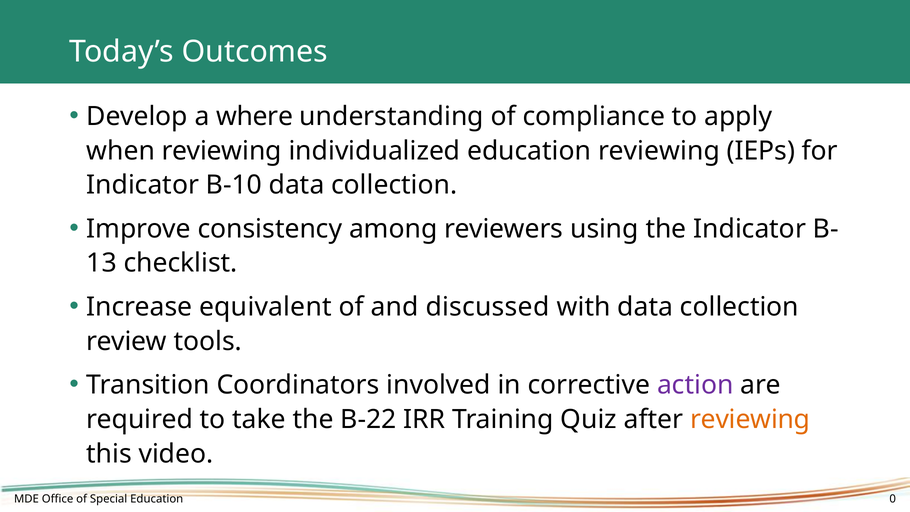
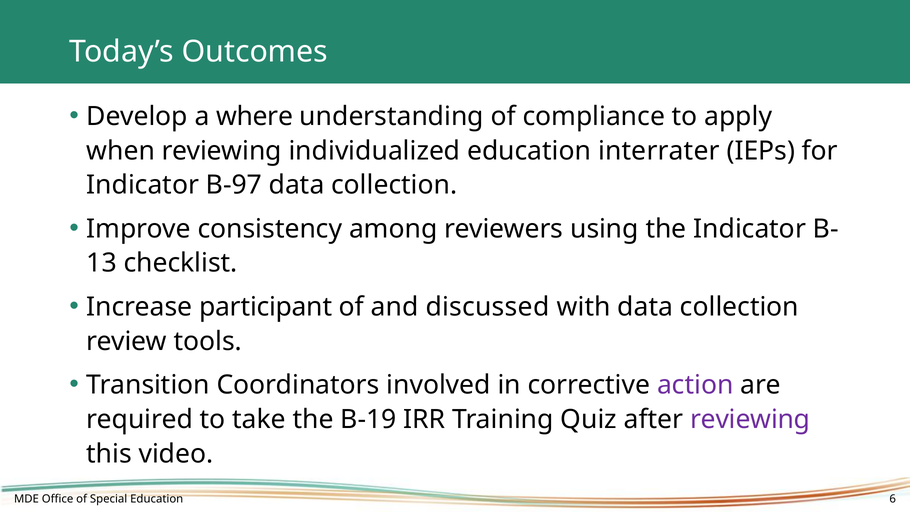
education reviewing: reviewing -> interrater (659, 151)
B-10: B-10 -> B-97 (234, 185)
equivalent: equivalent -> participant (266, 307)
B-22: B-22 -> B-19 (368, 419)
reviewing colour: orange -> purple (750, 419)
0: 0 -> 6 (893, 499)
